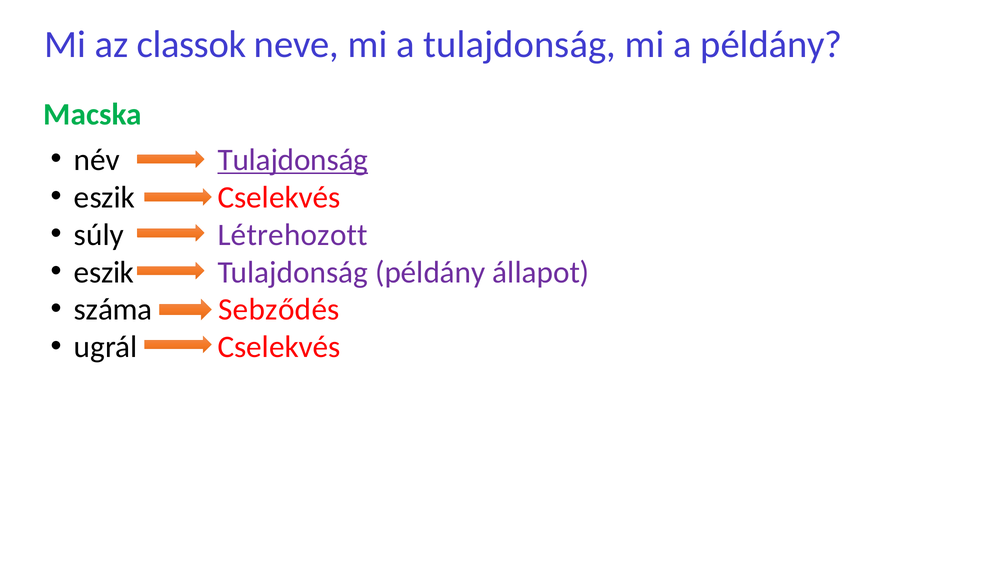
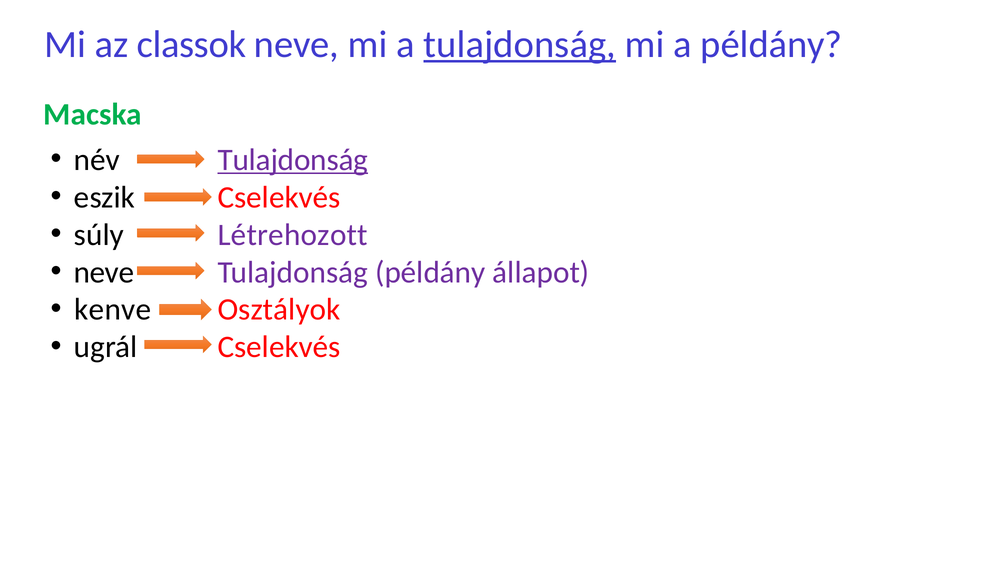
tulajdonság underline: none -> present (520, 45)
eszik: eszik -> neve (104, 272)
száma: száma -> kenve (113, 310)
Sebződés: Sebződés -> Osztályok (279, 310)
